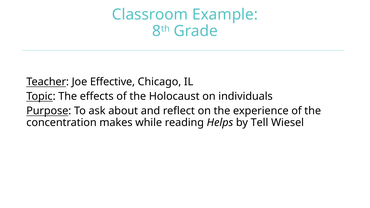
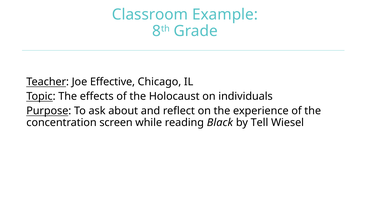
makes: makes -> screen (116, 123)
Helps: Helps -> Black (220, 123)
